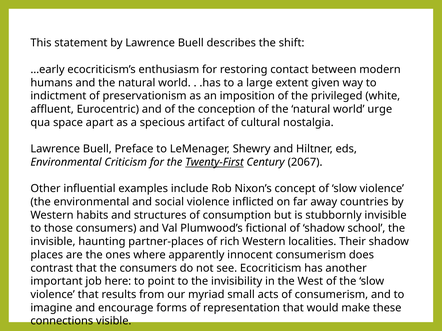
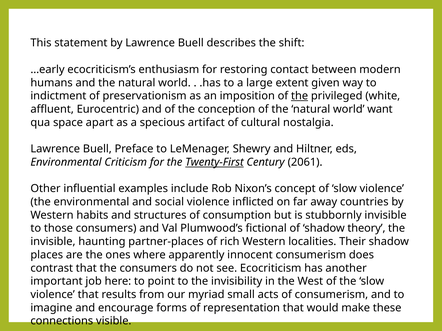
the underline: none -> present (300, 96)
urge: urge -> want (380, 109)
2067: 2067 -> 2061 (305, 162)
school: school -> theory (366, 229)
